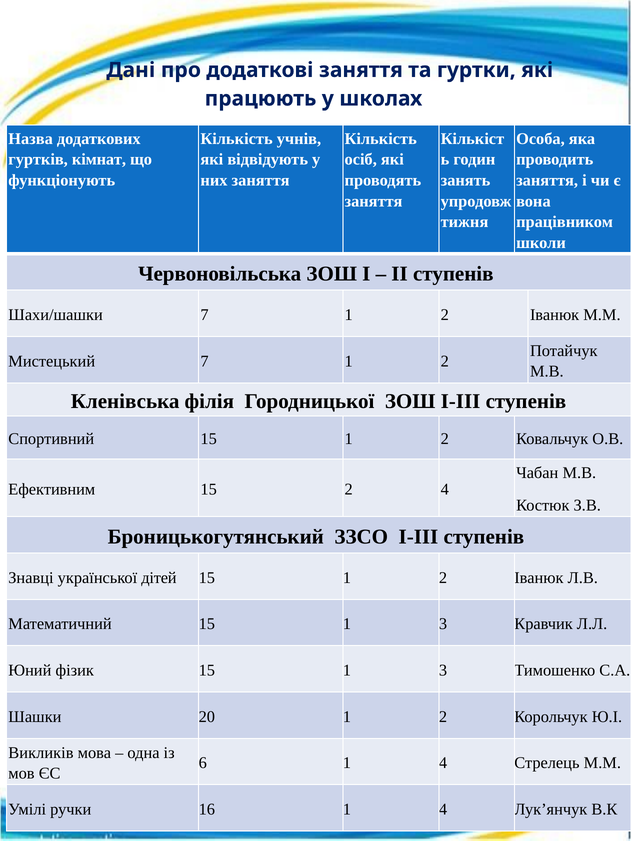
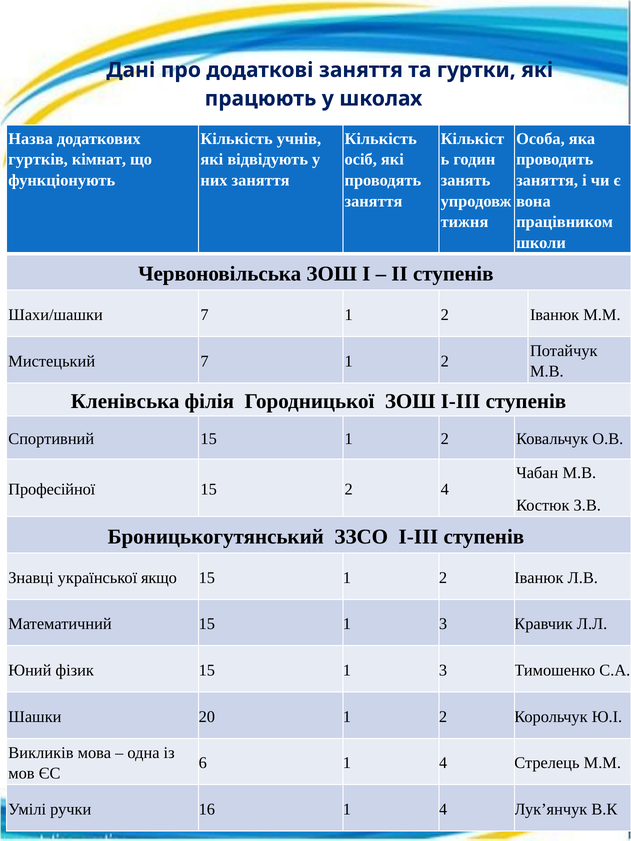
Ефективним: Ефективним -> Професійної (52, 489)
дітей: дітей -> якщо (159, 578)
